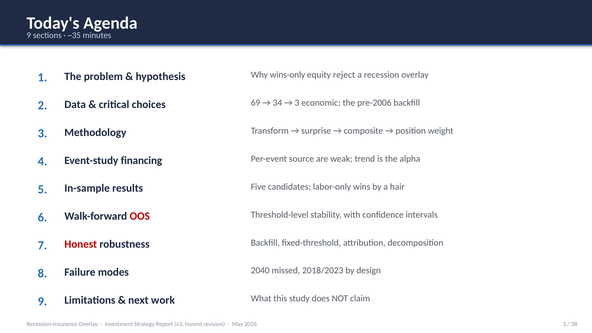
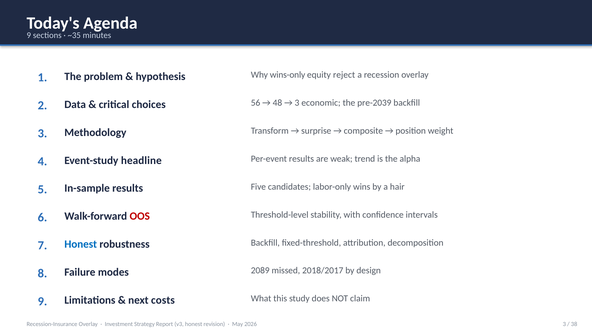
69: 69 -> 56 (256, 103)
34: 34 -> 48 (277, 103)
pre-2006: pre-2006 -> pre-2039 (374, 103)
financing: financing -> headline (141, 160)
Per-event source: source -> results (302, 159)
Honest colour: red -> blue (81, 244)
2040: 2040 -> 2089 (260, 271)
2018/2023: 2018/2023 -> 2018/2017 (323, 271)
work: work -> costs (163, 300)
